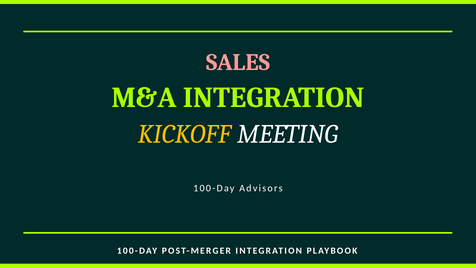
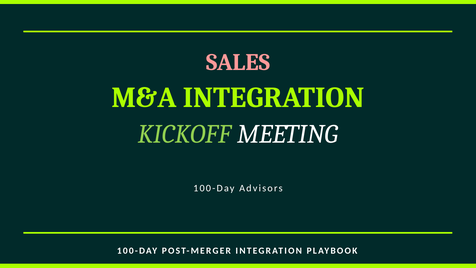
KICKOFF colour: yellow -> light green (185, 134)
